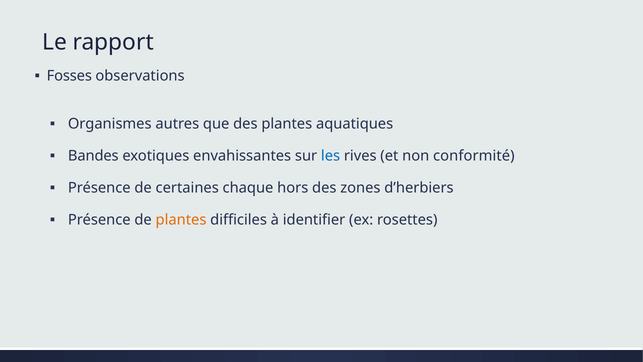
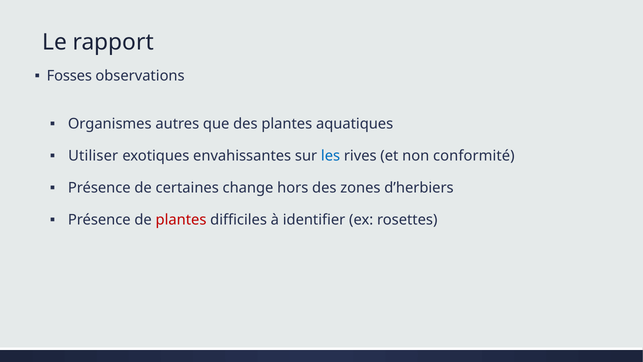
Bandes: Bandes -> Utiliser (93, 156)
chaque: chaque -> change (248, 188)
plantes colour: orange -> red (181, 220)
